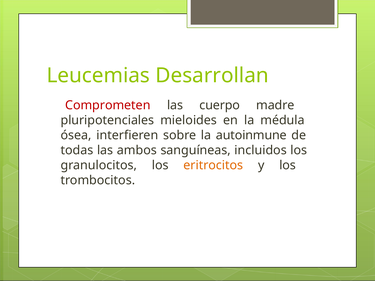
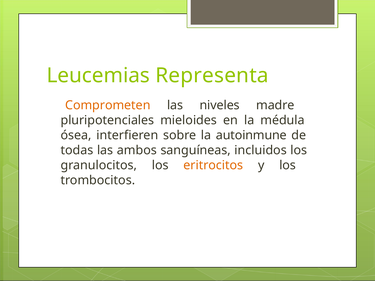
Desarrollan: Desarrollan -> Representa (212, 76)
Comprometen colour: red -> orange (108, 105)
cuerpo: cuerpo -> niveles (220, 105)
